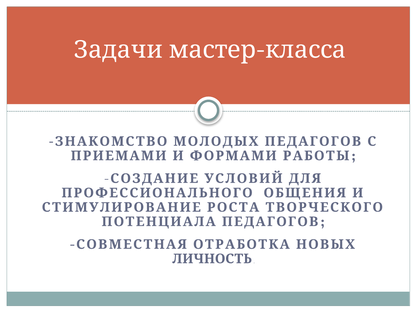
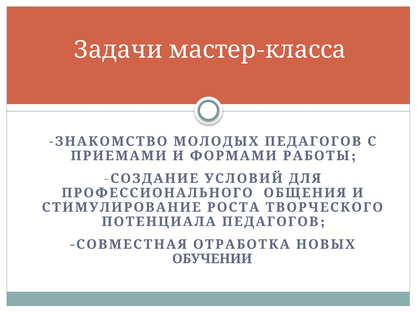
ЛИЧНОСТЬ: ЛИЧНОСТЬ -> ОБУЧЕНИИ (212, 259)
